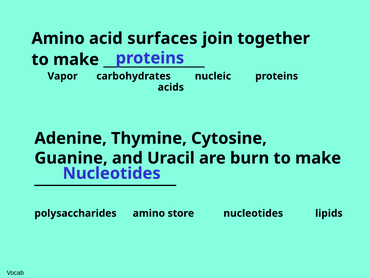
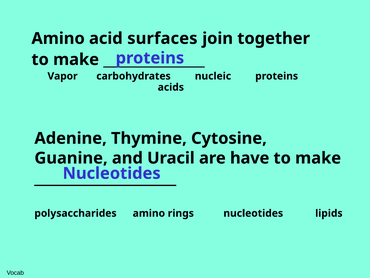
burn: burn -> have (250, 158)
store: store -> rings (181, 213)
